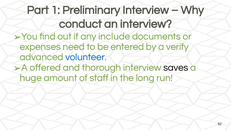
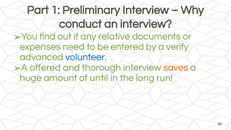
include: include -> relative (114, 36)
saves colour: black -> orange (176, 68)
staff: staff -> until (99, 78)
